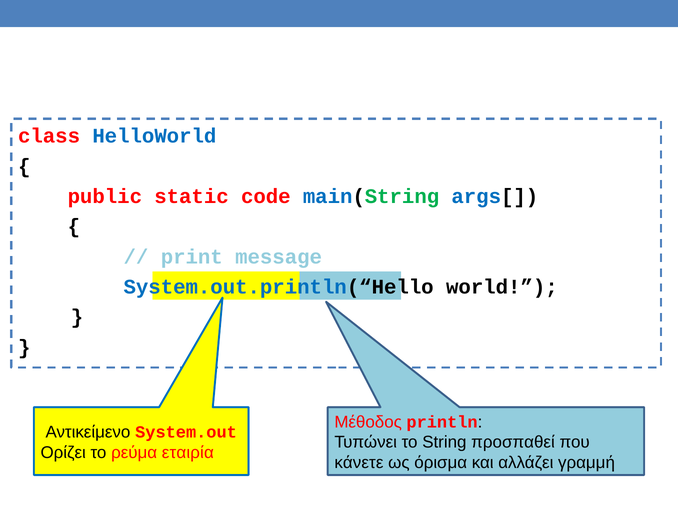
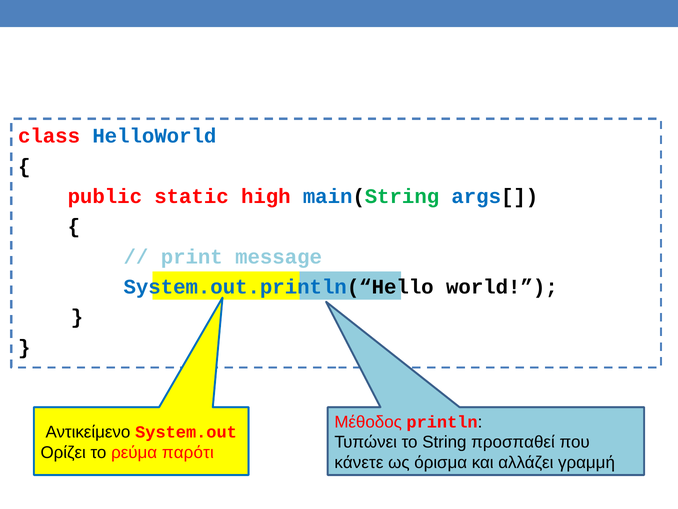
code: code -> high (266, 196)
εταιρία: εταιρία -> παρότι (188, 452)
